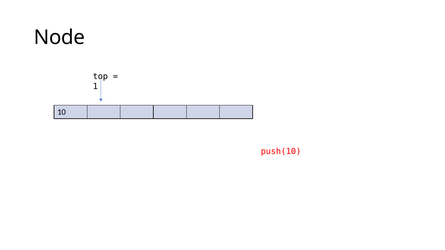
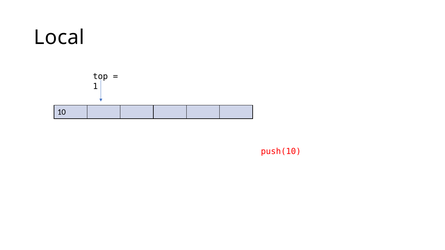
Node: Node -> Local (59, 37)
